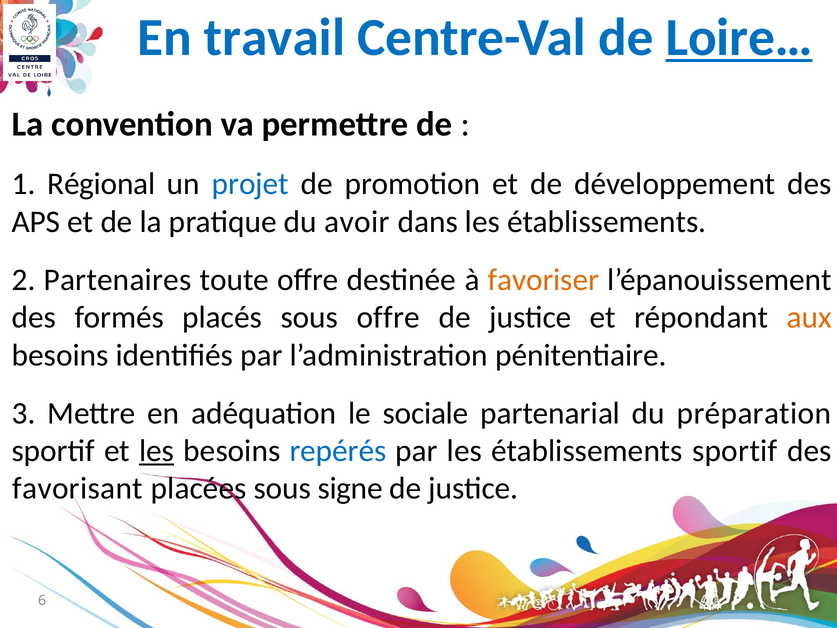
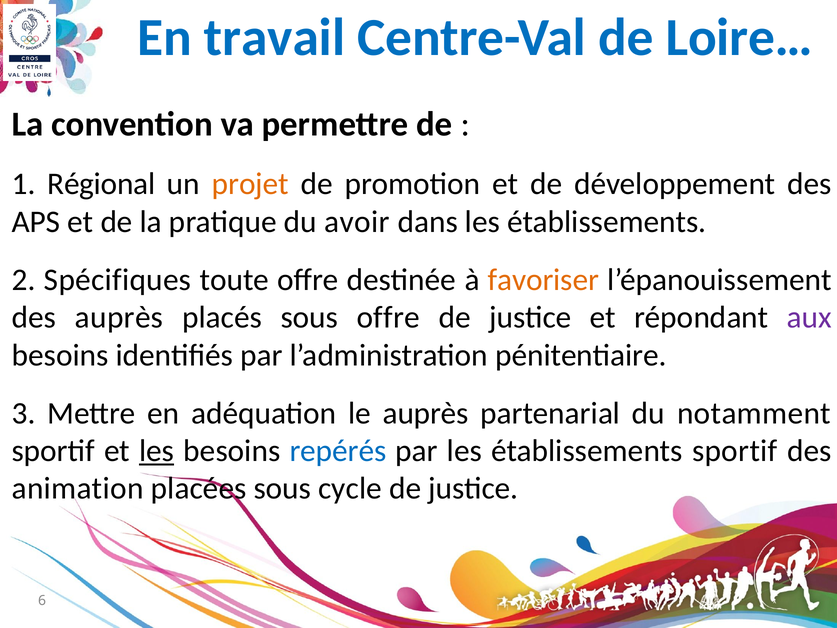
Loire… underline: present -> none (739, 37)
projet colour: blue -> orange (250, 184)
Partenaires: Partenaires -> Spécifiques (118, 280)
des formés: formés -> auprès (119, 317)
aux colour: orange -> purple (809, 317)
le sociale: sociale -> auprès (426, 413)
préparation: préparation -> notamment (754, 413)
favorisant: favorisant -> animation (78, 488)
signe: signe -> cycle (350, 488)
